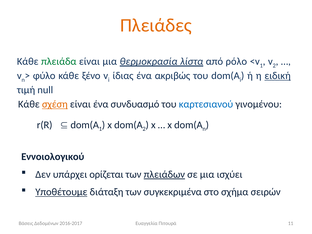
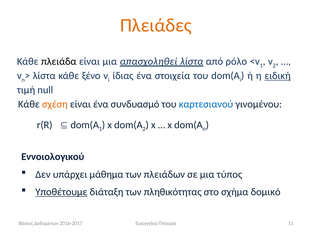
πλειάδα colour: green -> black (59, 62)
θερμοκρασία: θερμοκρασία -> απασχοληθεί (149, 62)
φύλο: φύλο -> λίστα (44, 76)
ακριβώς: ακριβώς -> στοιχεία (172, 76)
σχέση underline: present -> none (55, 104)
ορίζεται: ορίζεται -> μάθημα (106, 174)
πλειάδων underline: present -> none (164, 174)
ισχύει: ισχύει -> τύπος (229, 174)
συγκεκριμένα: συγκεκριμένα -> πληθικότητας (173, 192)
σειρών: σειρών -> δομικό (266, 192)
